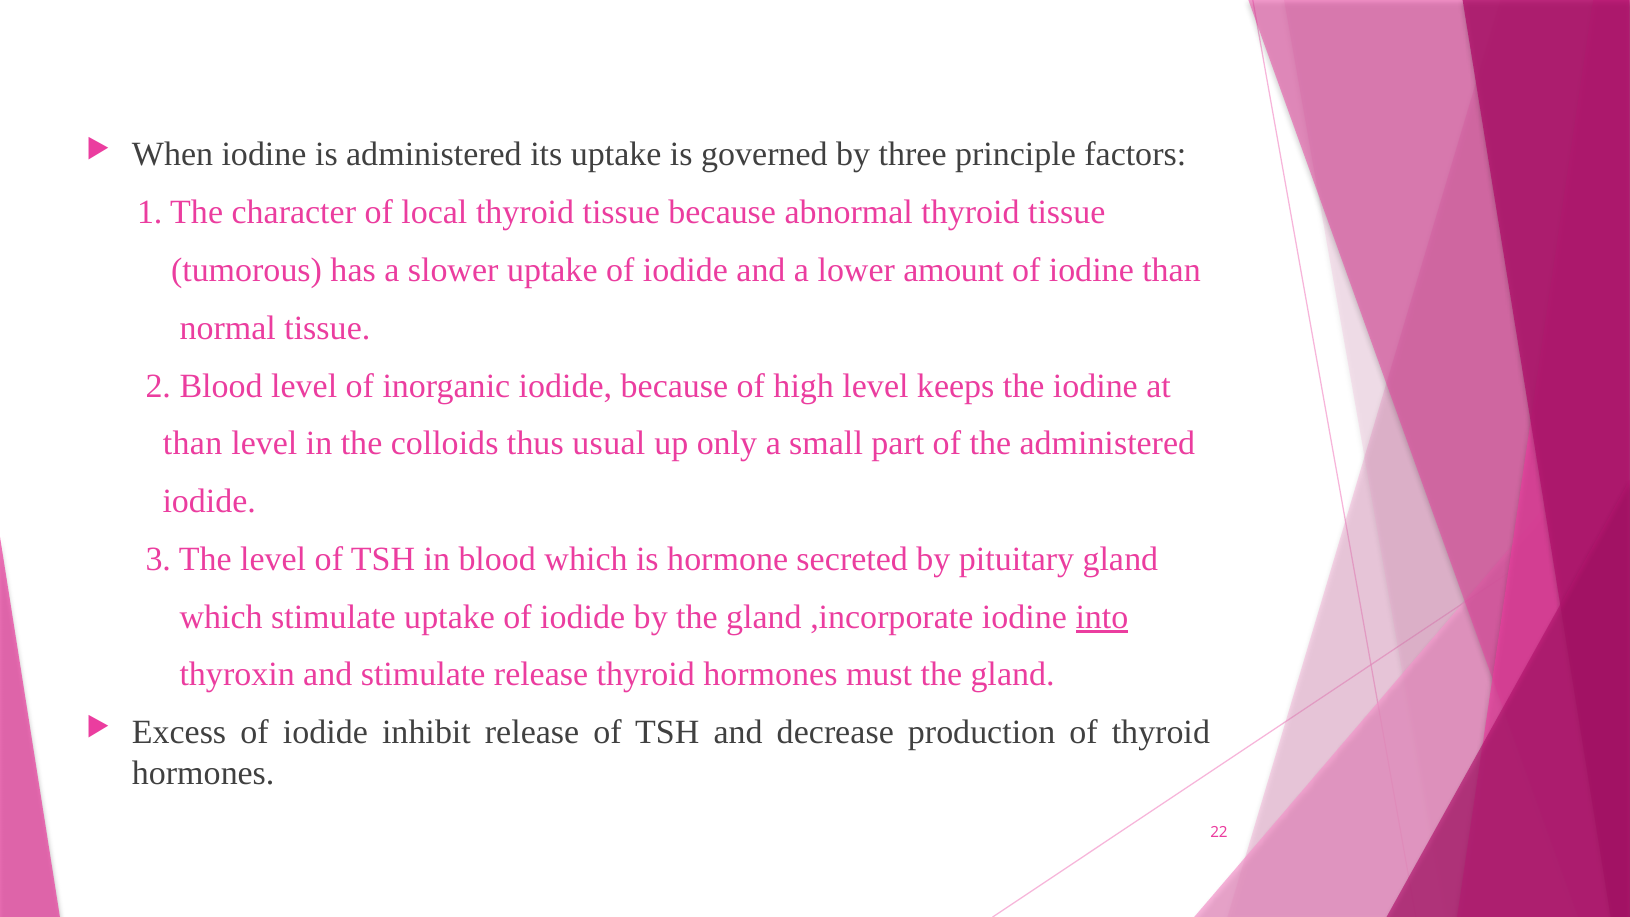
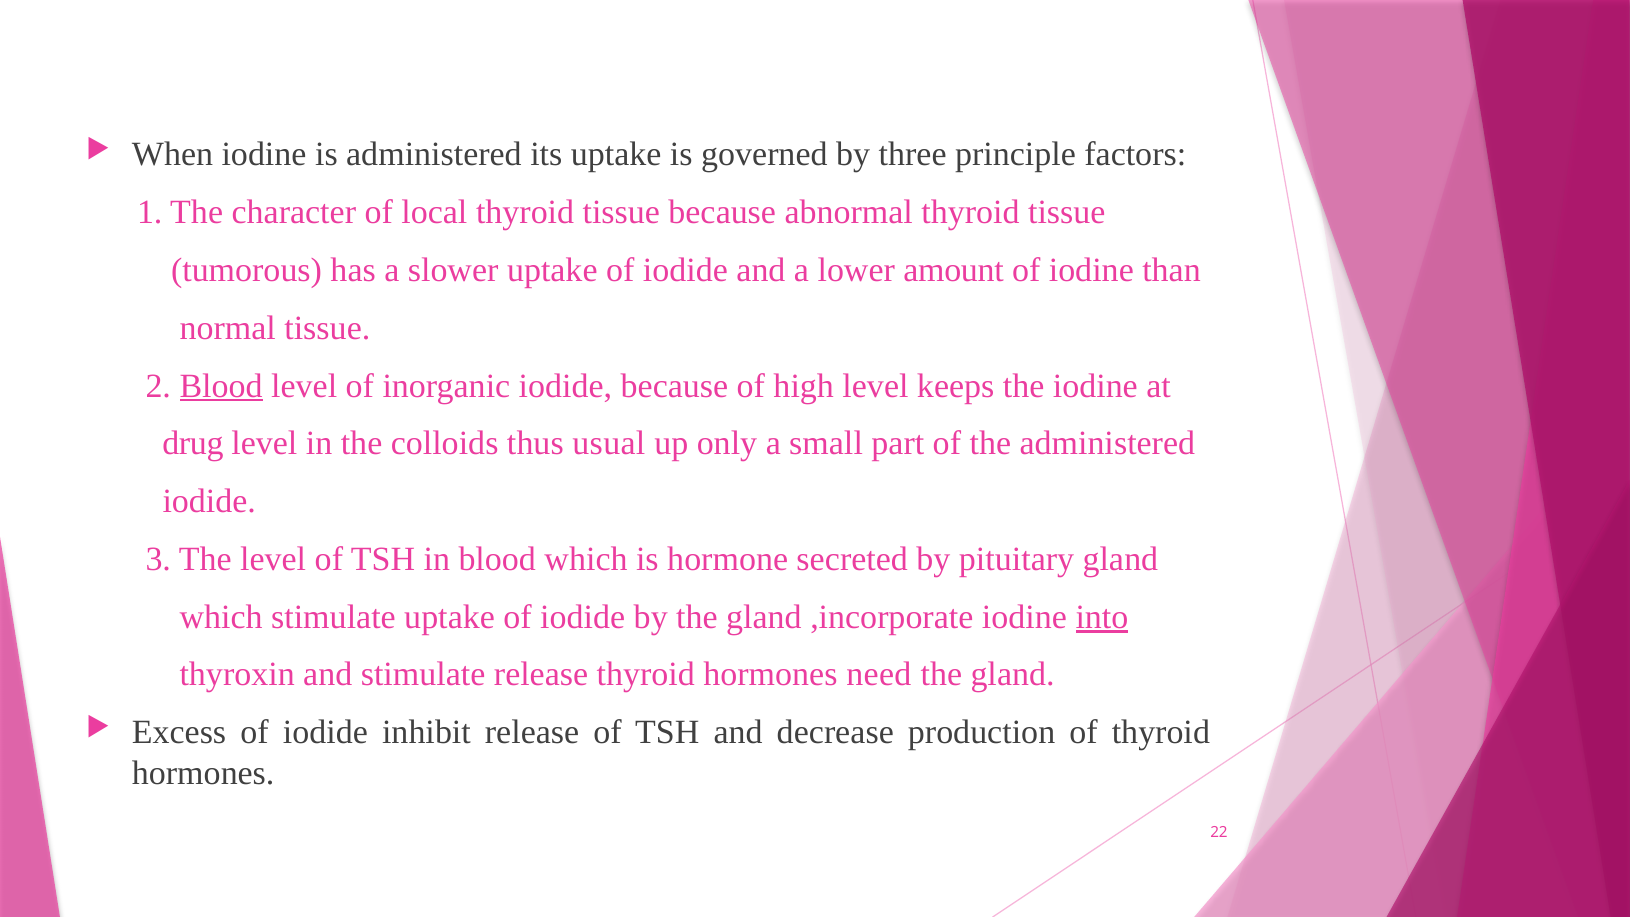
Blood underline: none -> present (221, 386)
than: than -> drug (193, 444)
must: must -> need (879, 675)
